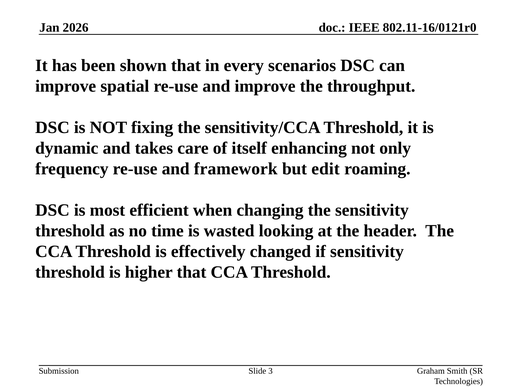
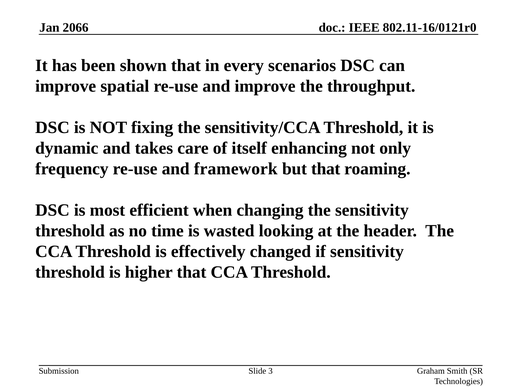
2026: 2026 -> 2066 (76, 28)
but edit: edit -> that (326, 169)
